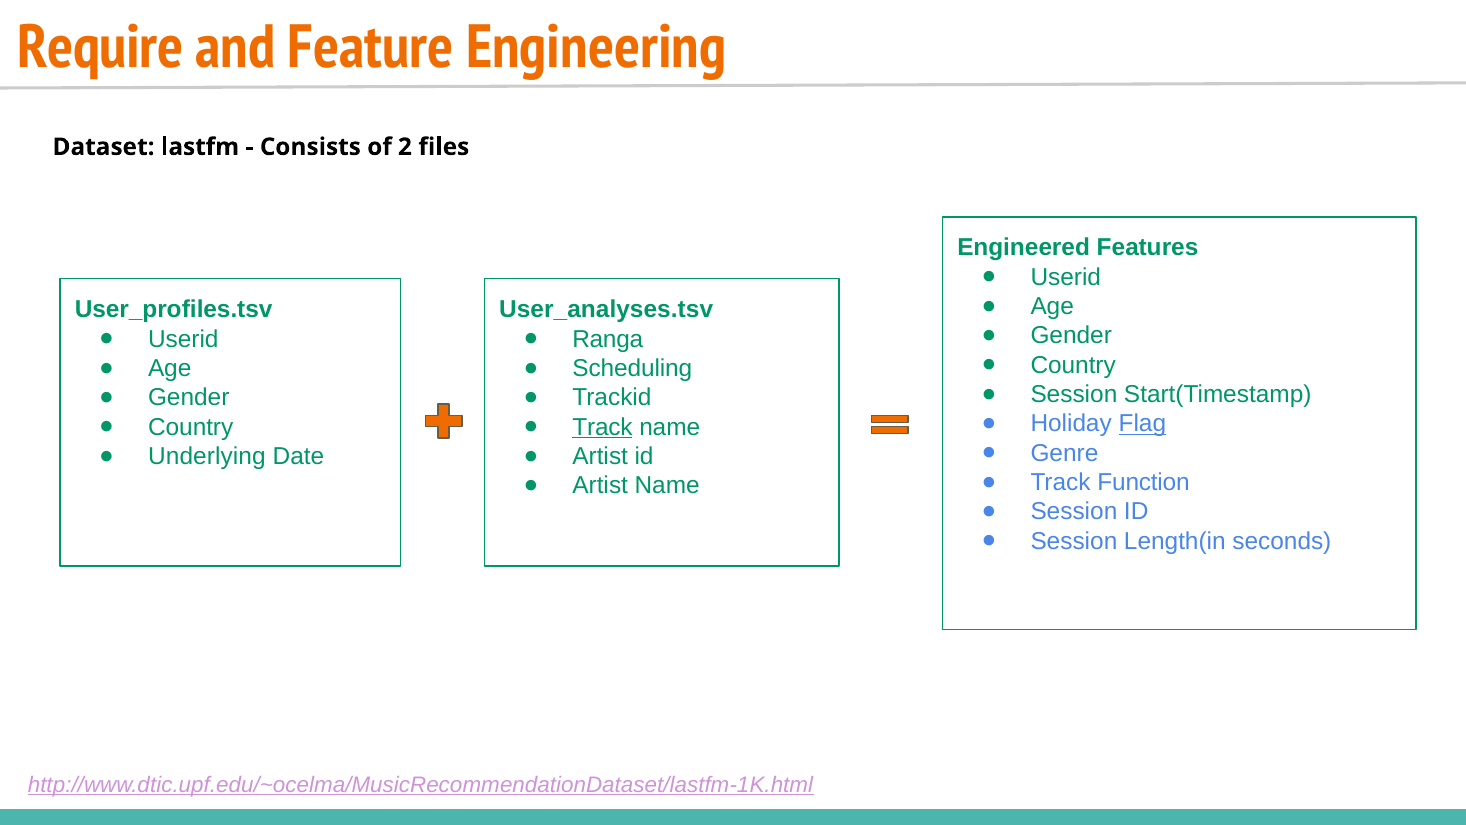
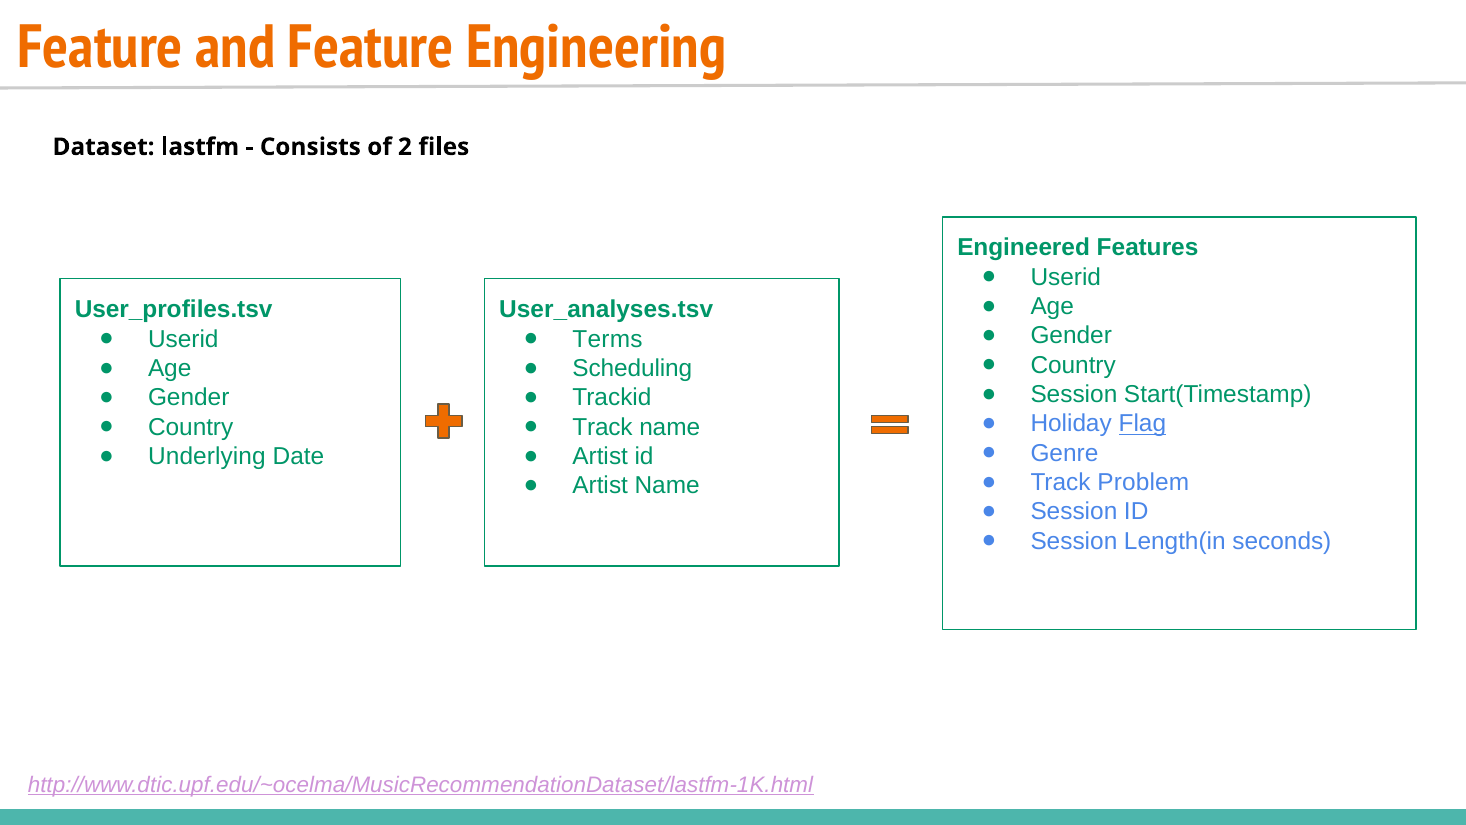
Require: Require -> Feature (100, 47)
Ranga: Ranga -> Terms (608, 339)
Track underline: present -> none (603, 427)
Function: Function -> Problem (1143, 482)
